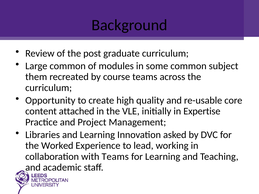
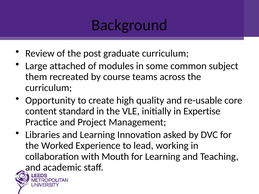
Large common: common -> attached (68, 66)
attached: attached -> standard (77, 111)
with Teams: Teams -> Mouth (115, 157)
